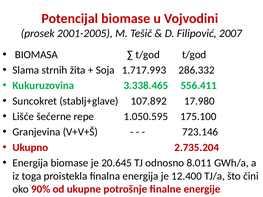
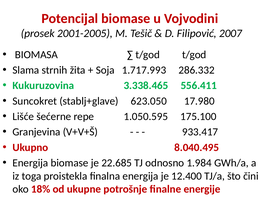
107.892: 107.892 -> 623.050 (149, 101)
723.146: 723.146 -> 933.417 (200, 132)
2.735.204: 2.735.204 -> 8.040.495 (197, 148)
20.645: 20.645 -> 22.685 (117, 163)
8.011: 8.011 -> 1.984 (199, 163)
90%: 90% -> 18% (41, 189)
